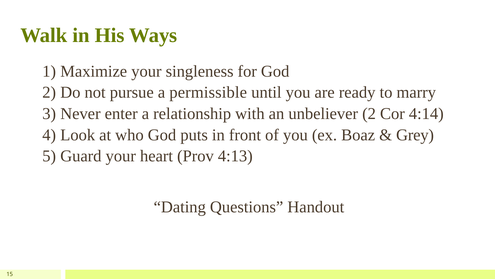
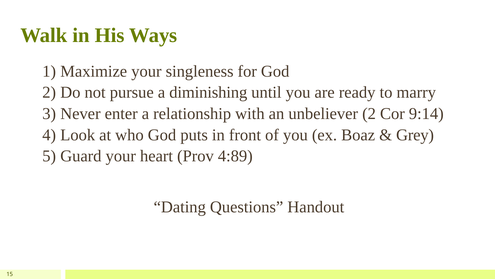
permissible: permissible -> diminishing (208, 92)
4:14: 4:14 -> 9:14 (426, 113)
4:13: 4:13 -> 4:89 (235, 156)
